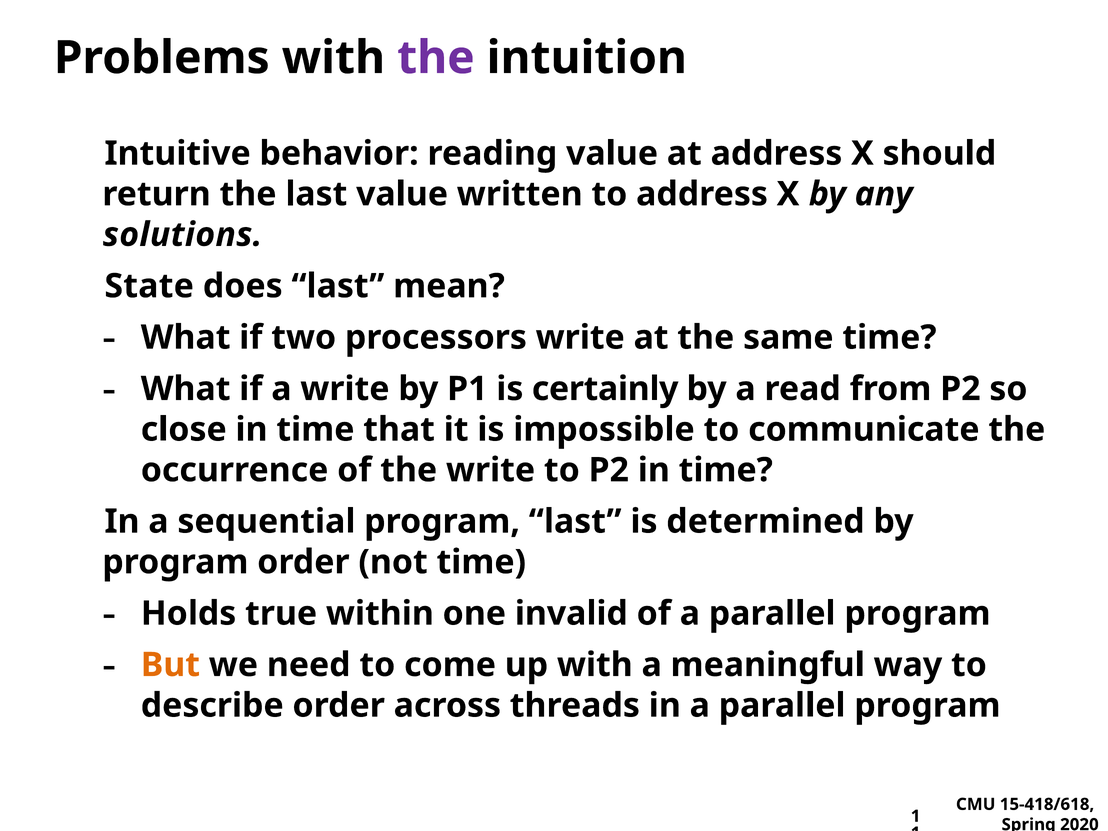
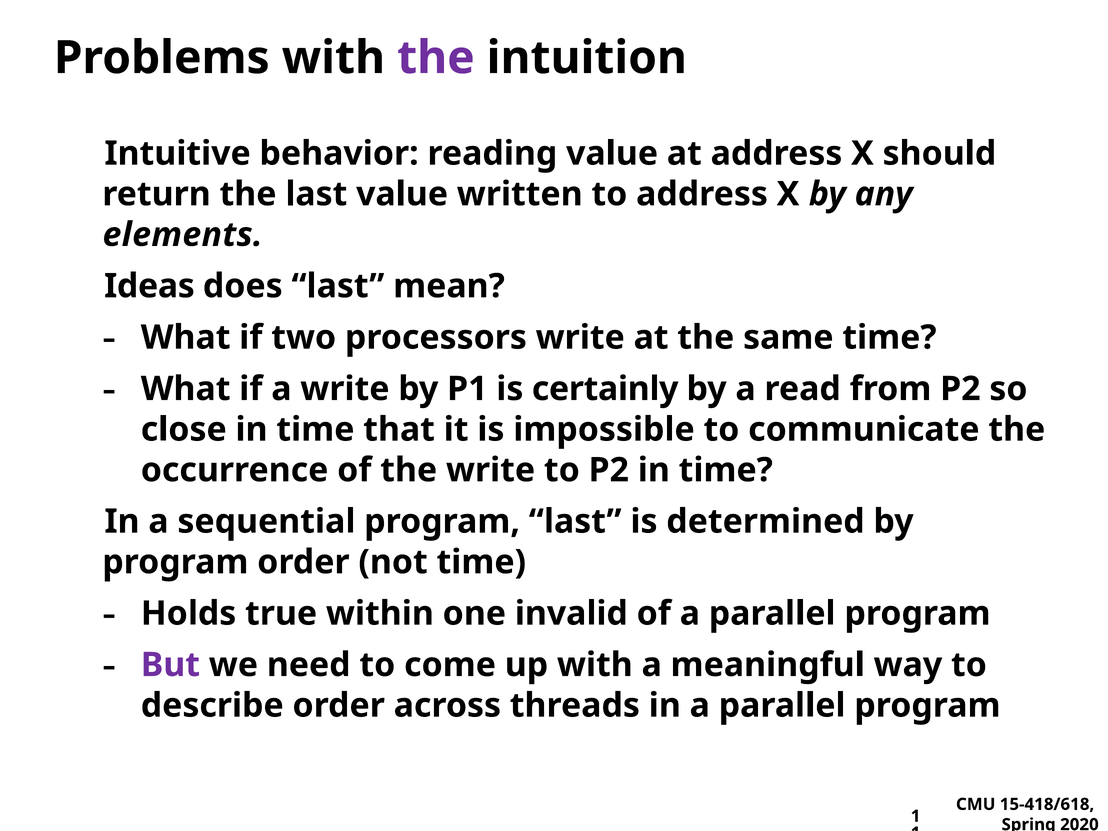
solutions: solutions -> elements (183, 235)
State: State -> Ideas (149, 286)
But colour: orange -> purple (170, 665)
